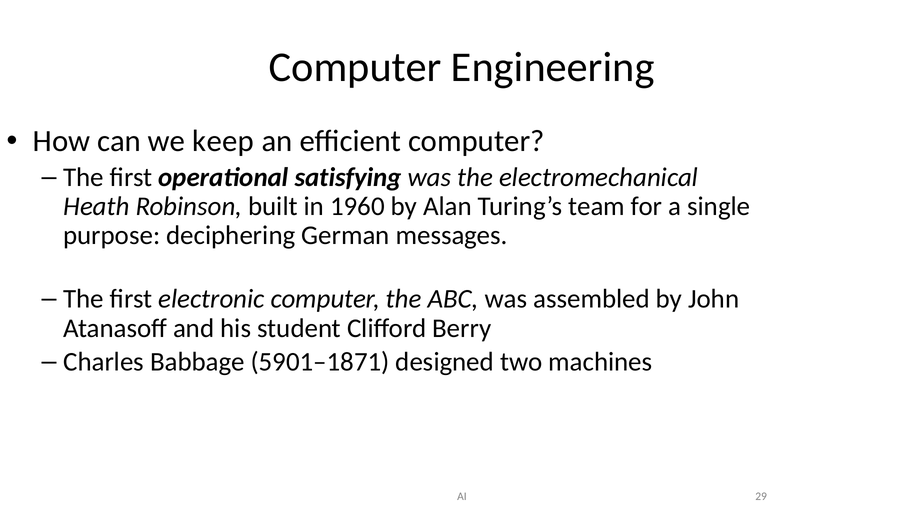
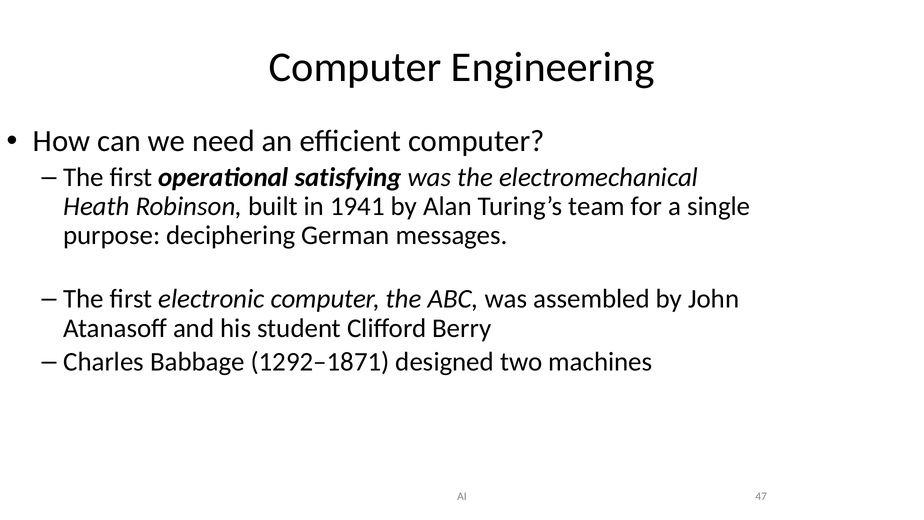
keep: keep -> need (223, 141)
1960: 1960 -> 1941 (357, 206)
5901–1871: 5901–1871 -> 1292–1871 (320, 362)
29: 29 -> 47 (761, 496)
